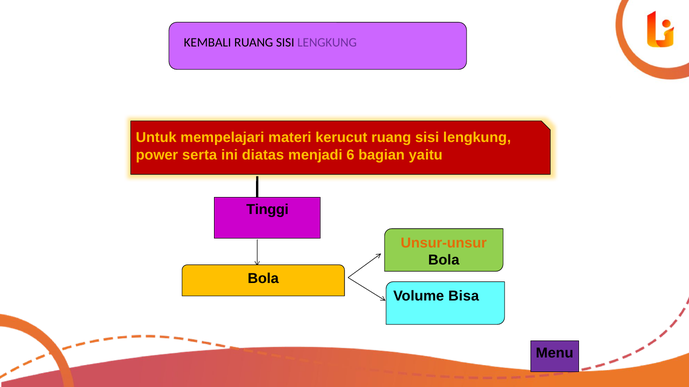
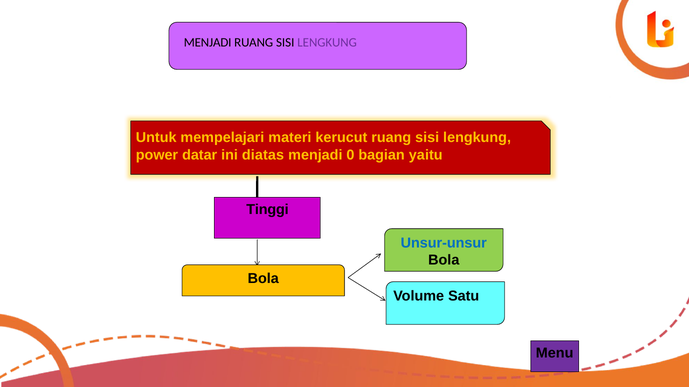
KEMBALI: KEMBALI -> MENJADI (208, 42)
serta: serta -> datar (200, 155)
6: 6 -> 0 (350, 155)
Unsur-unsur colour: orange -> blue (444, 243)
Bisa: Bisa -> Satu (464, 296)
